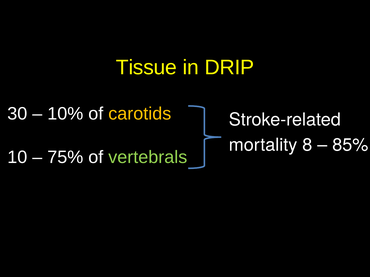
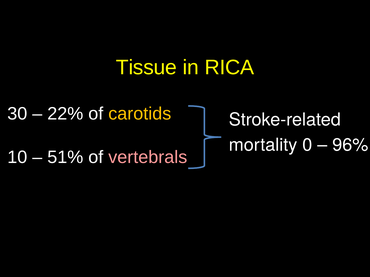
DRIP: DRIP -> RICA (229, 68)
10%: 10% -> 22% (65, 114)
8: 8 -> 0 (307, 145)
85%: 85% -> 96% (350, 145)
75%: 75% -> 51% (65, 158)
vertebrals colour: light green -> pink (148, 158)
